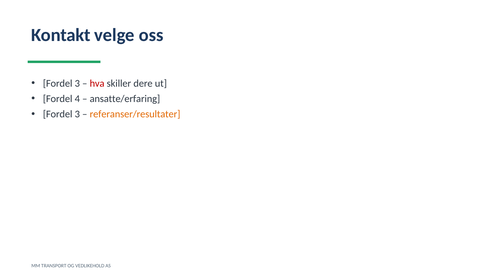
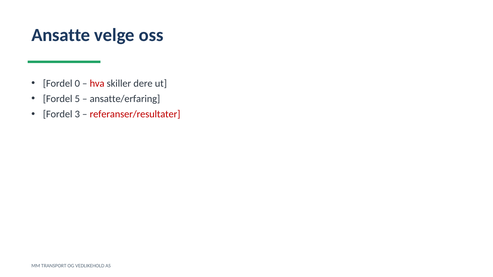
Kontakt: Kontakt -> Ansatte (61, 35)
3: 3 -> 0 (77, 83)
4: 4 -> 5 (77, 99)
referanser/resultater colour: orange -> red (135, 114)
